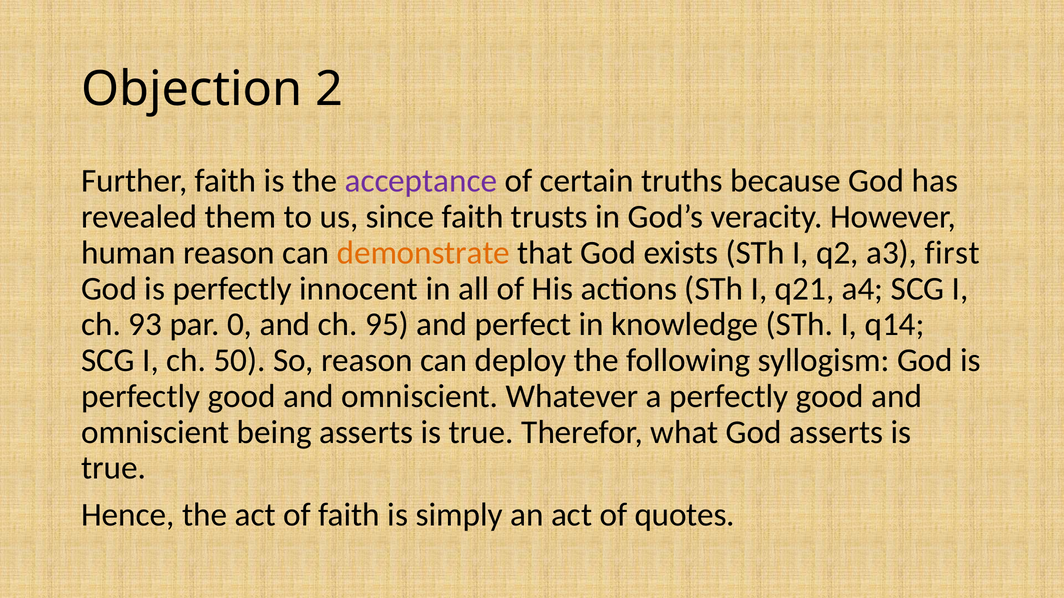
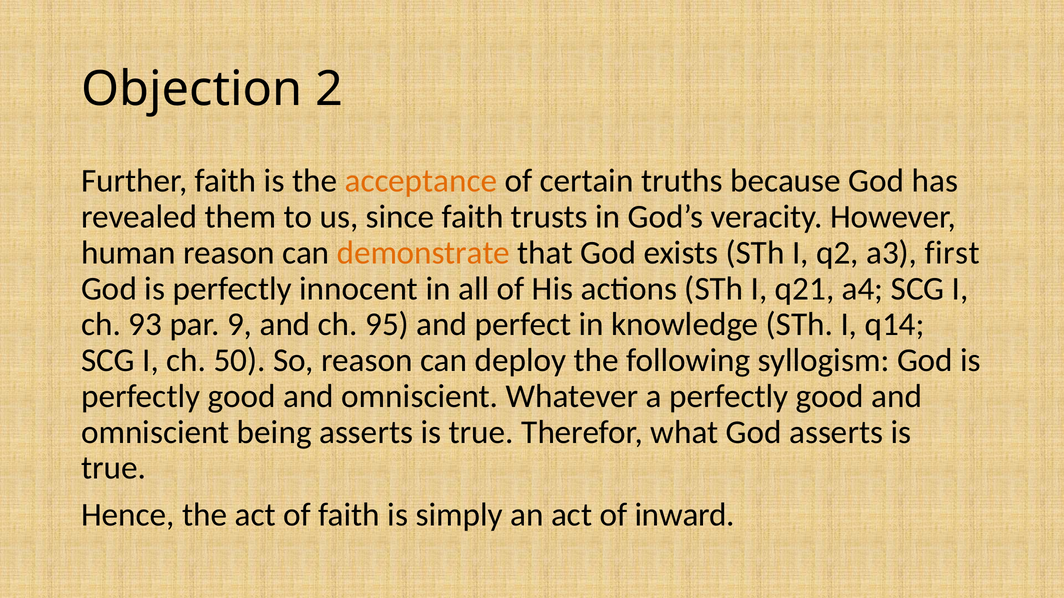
acceptance colour: purple -> orange (421, 181)
0: 0 -> 9 (240, 325)
quotes: quotes -> inward (685, 515)
